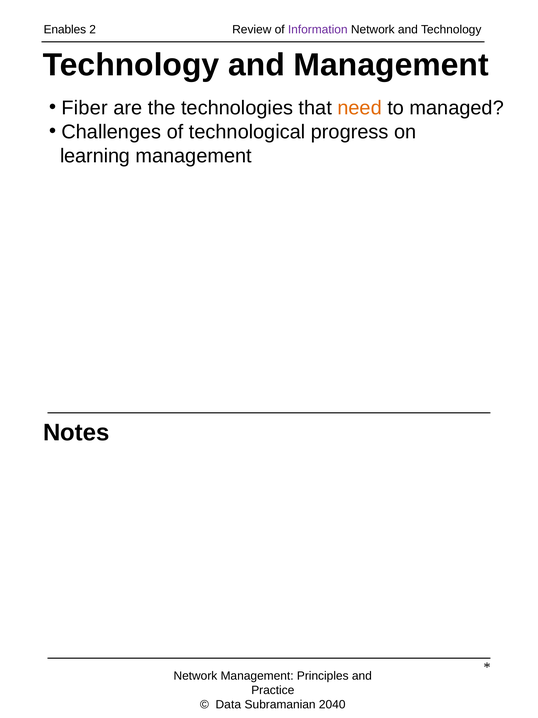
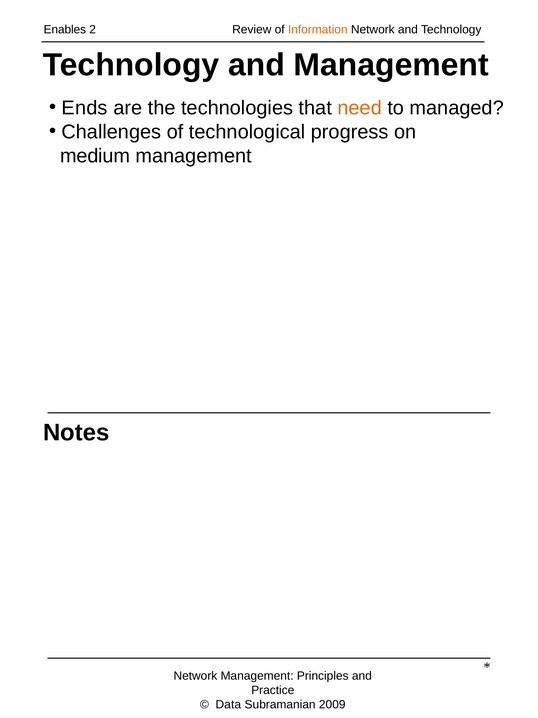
Information colour: purple -> orange (318, 30)
Fiber: Fiber -> Ends (85, 108)
learning: learning -> medium (95, 156)
2040: 2040 -> 2009 (332, 704)
